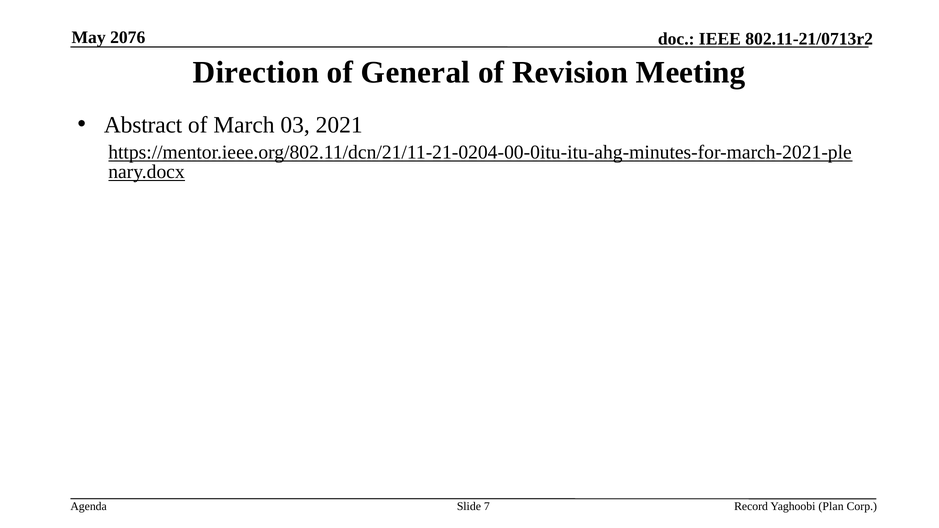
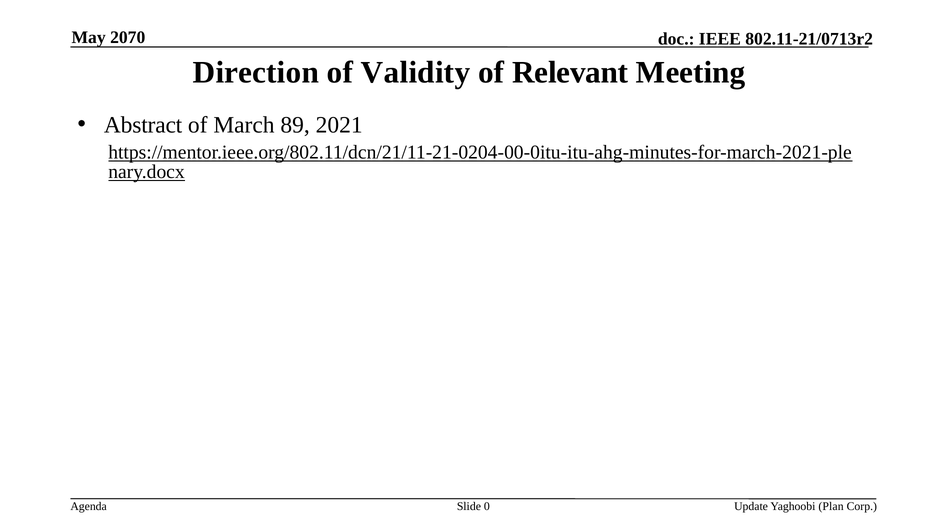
2076: 2076 -> 2070 (128, 37)
General: General -> Validity (416, 73)
Revision: Revision -> Relevant (570, 73)
03: 03 -> 89 (295, 125)
7: 7 -> 0 (487, 507)
Record: Record -> Update (751, 507)
